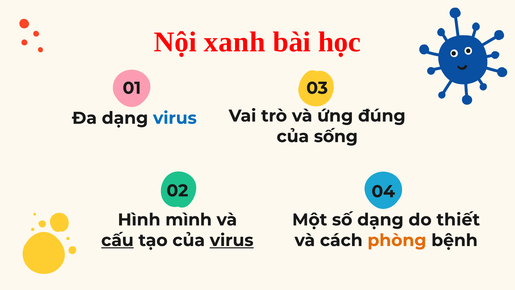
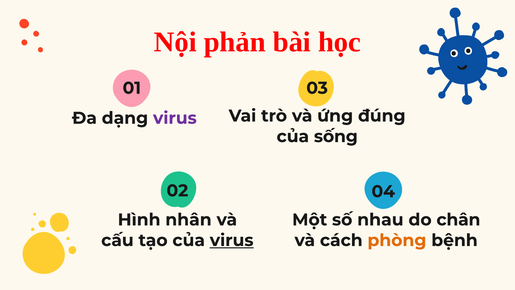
xanh: xanh -> phản (235, 42)
virus colour: blue -> purple (175, 118)
mình: mình -> nhân (188, 220)
số dạng: dạng -> nhau (380, 220)
thiết: thiết -> chân (458, 220)
cấu underline: present -> none (117, 240)
